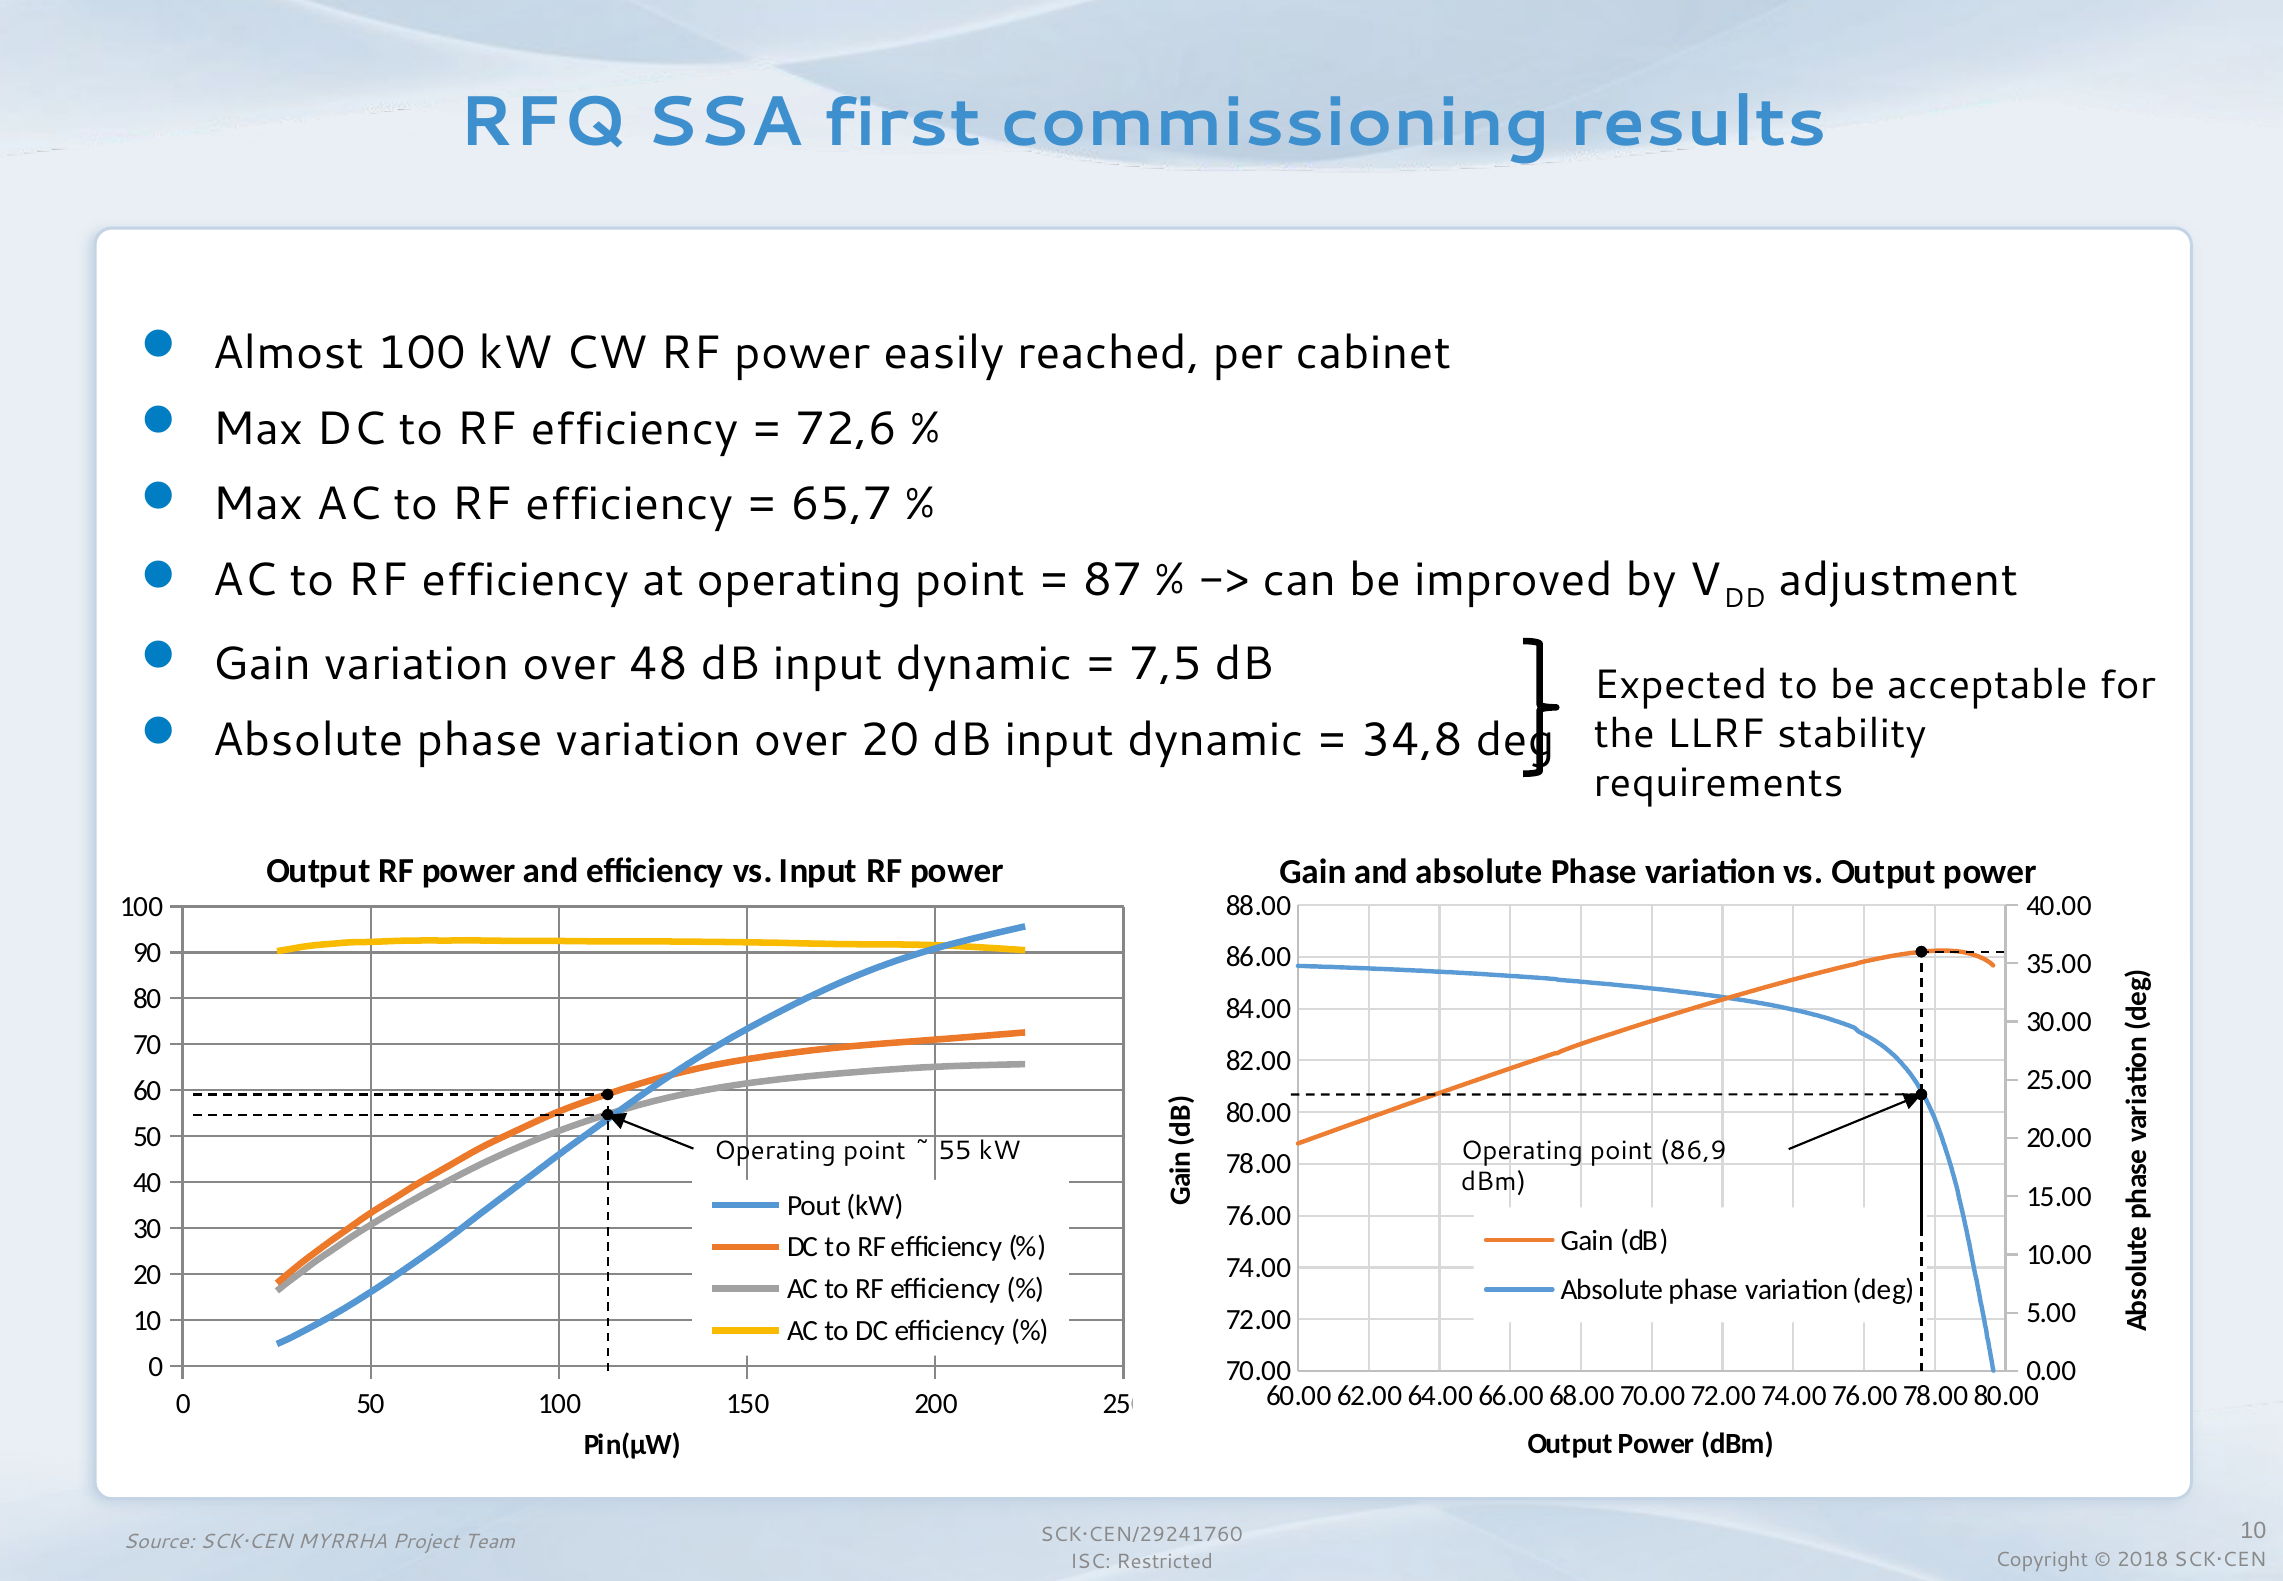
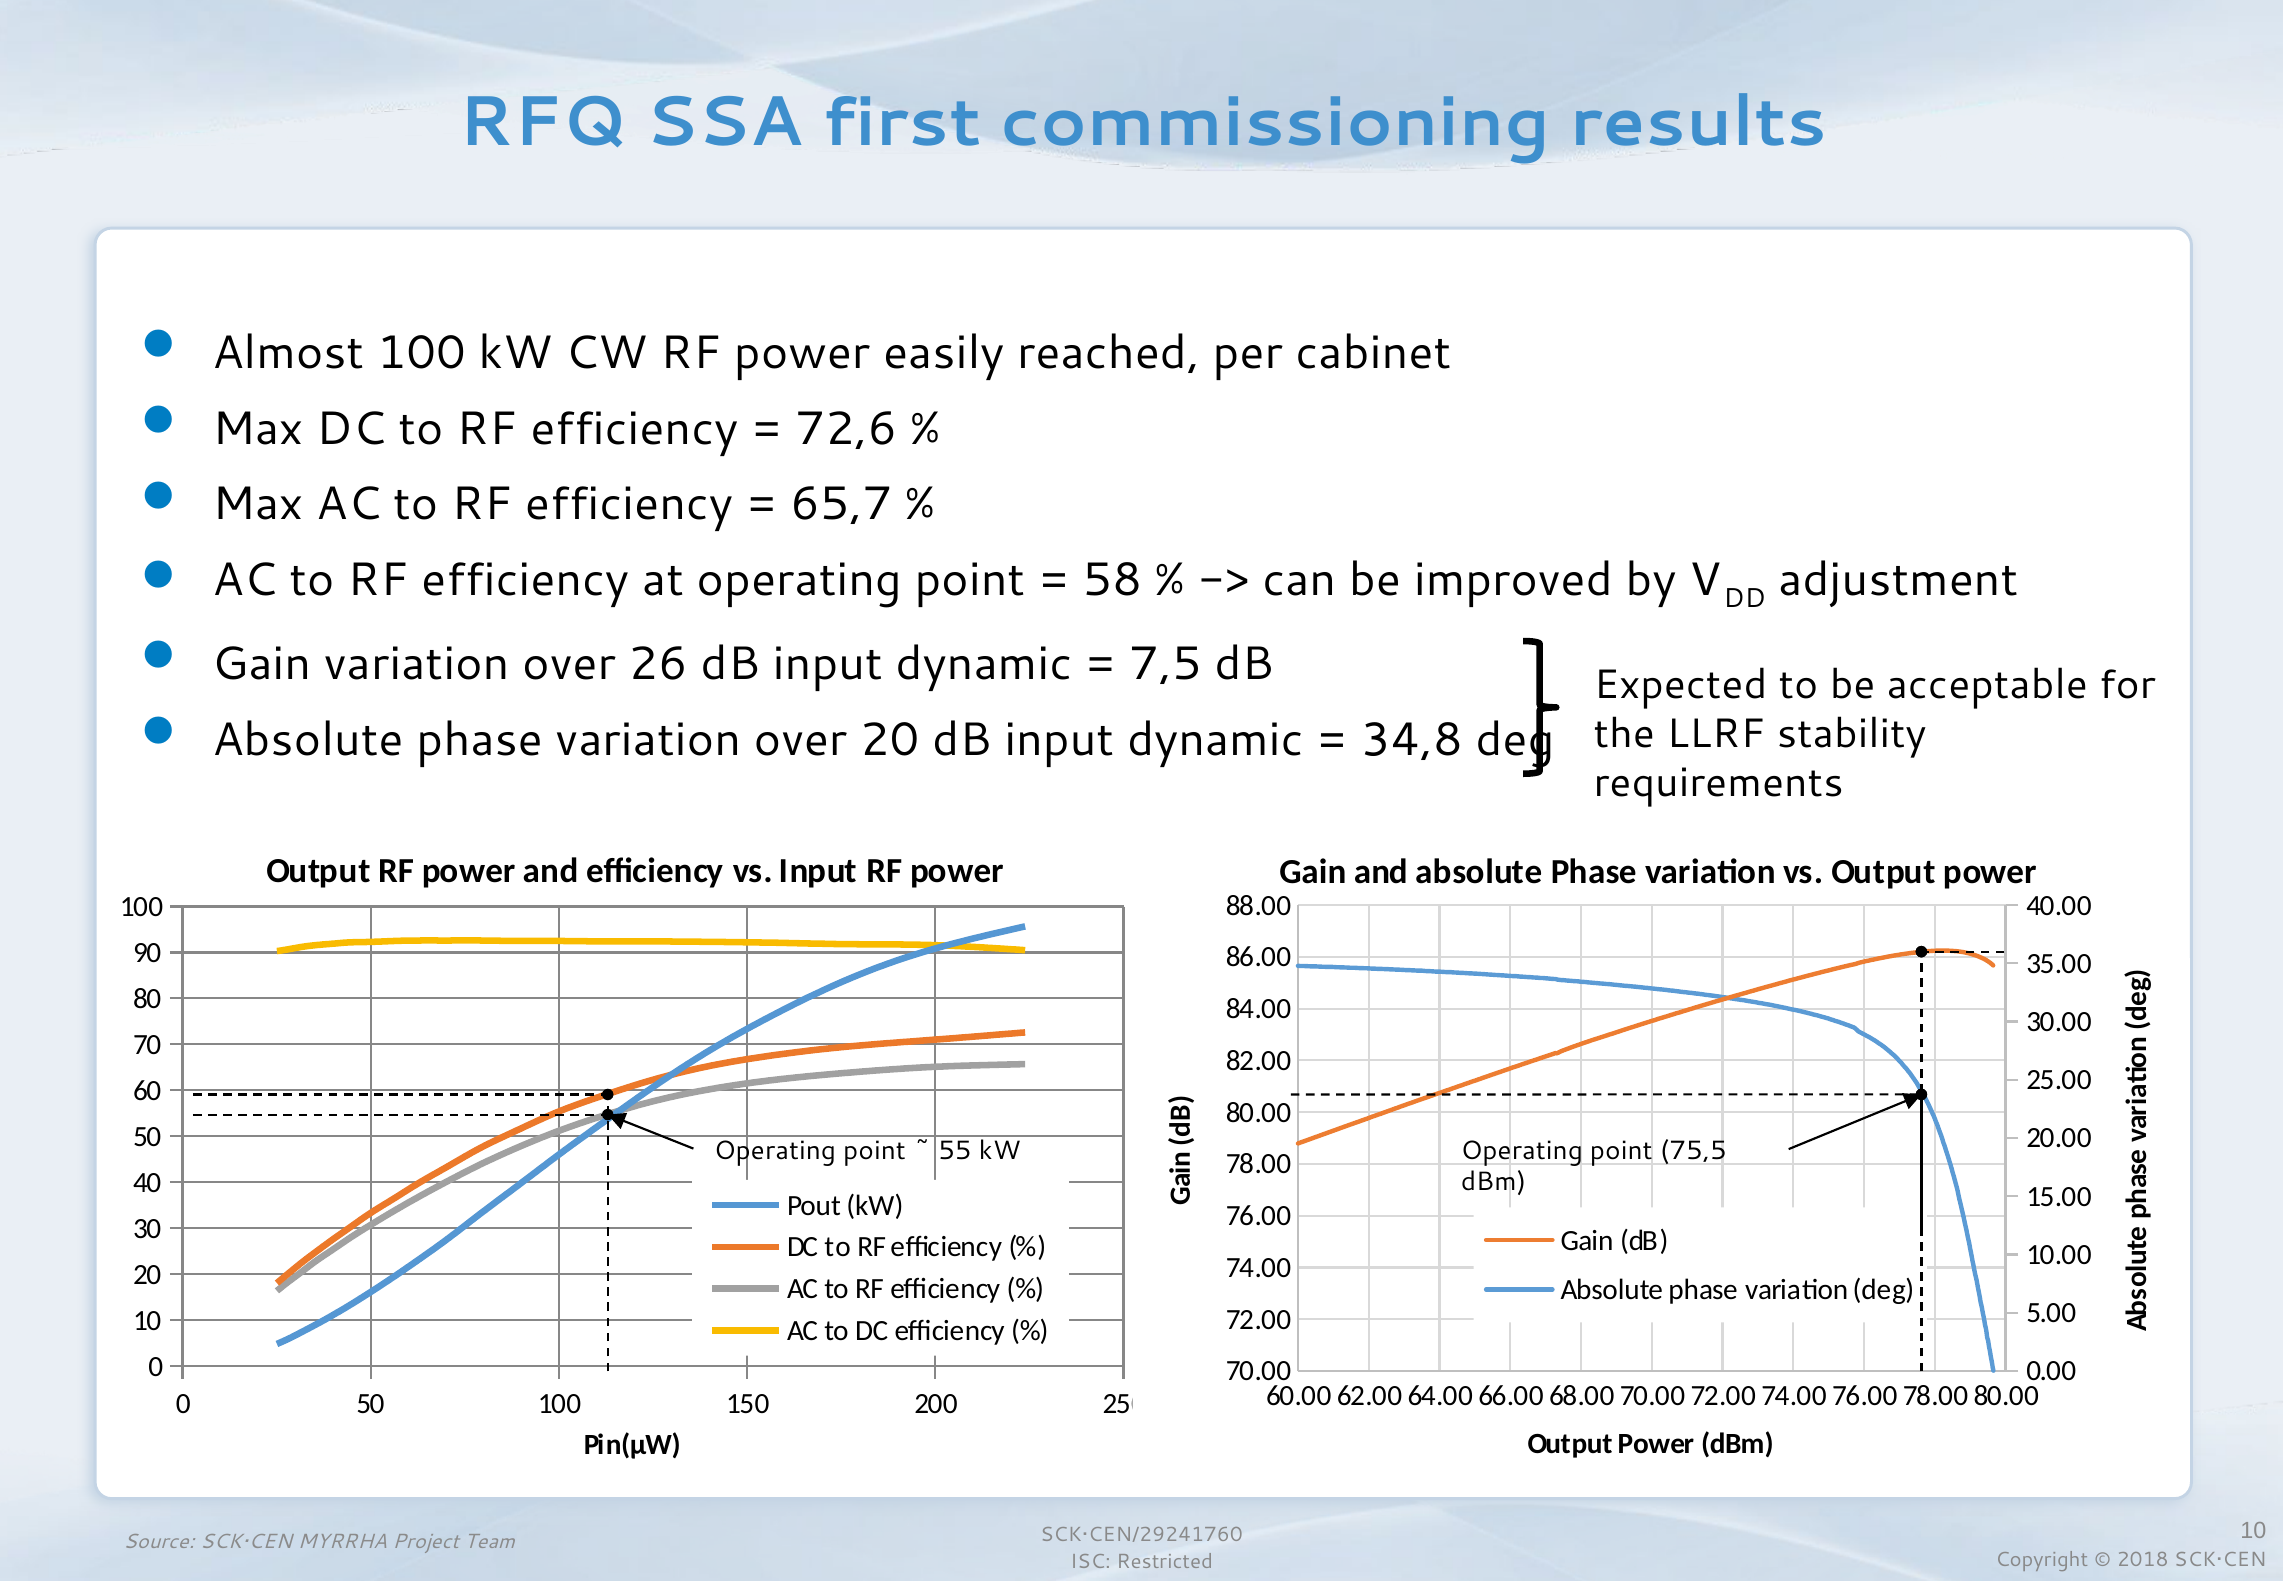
87: 87 -> 58 (1112, 580)
48: 48 -> 26 (658, 664)
86,9: 86,9 -> 75,5 (1693, 1150)
